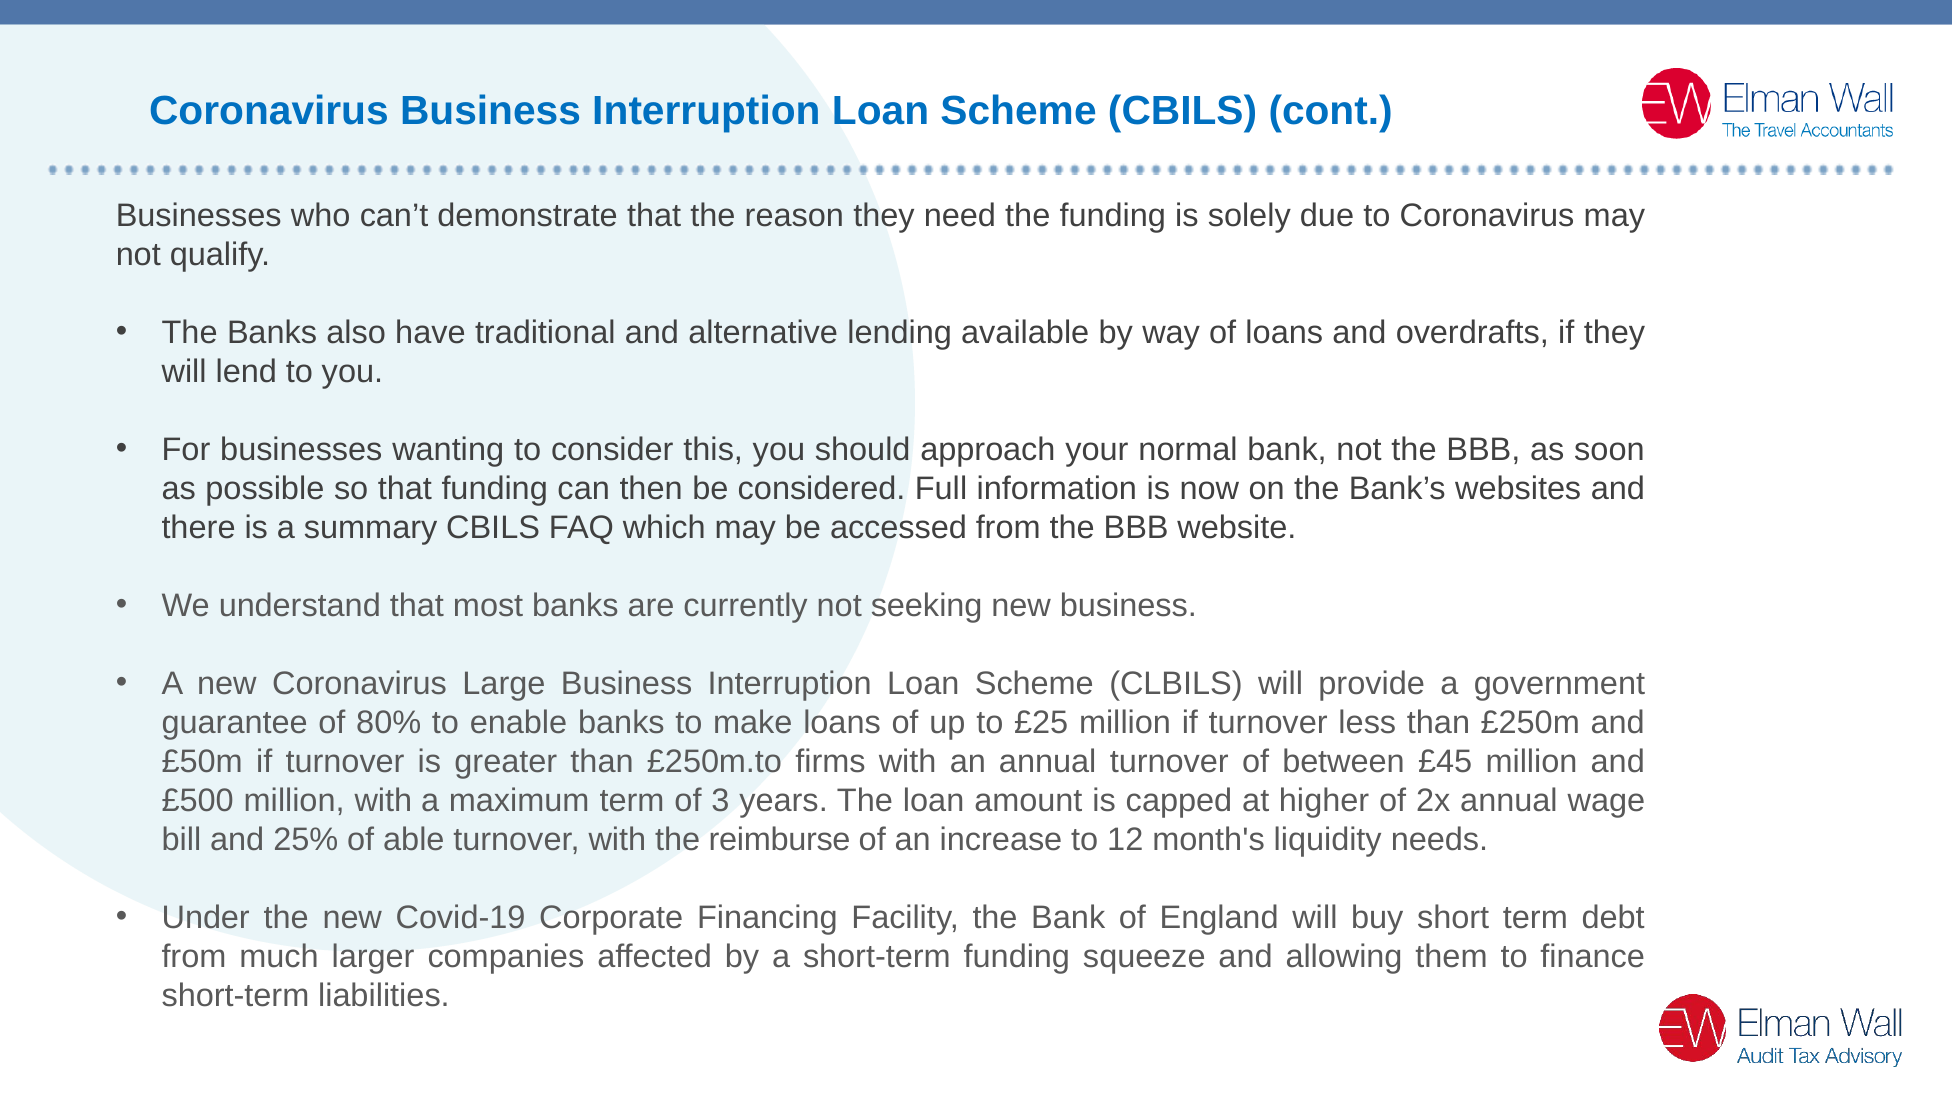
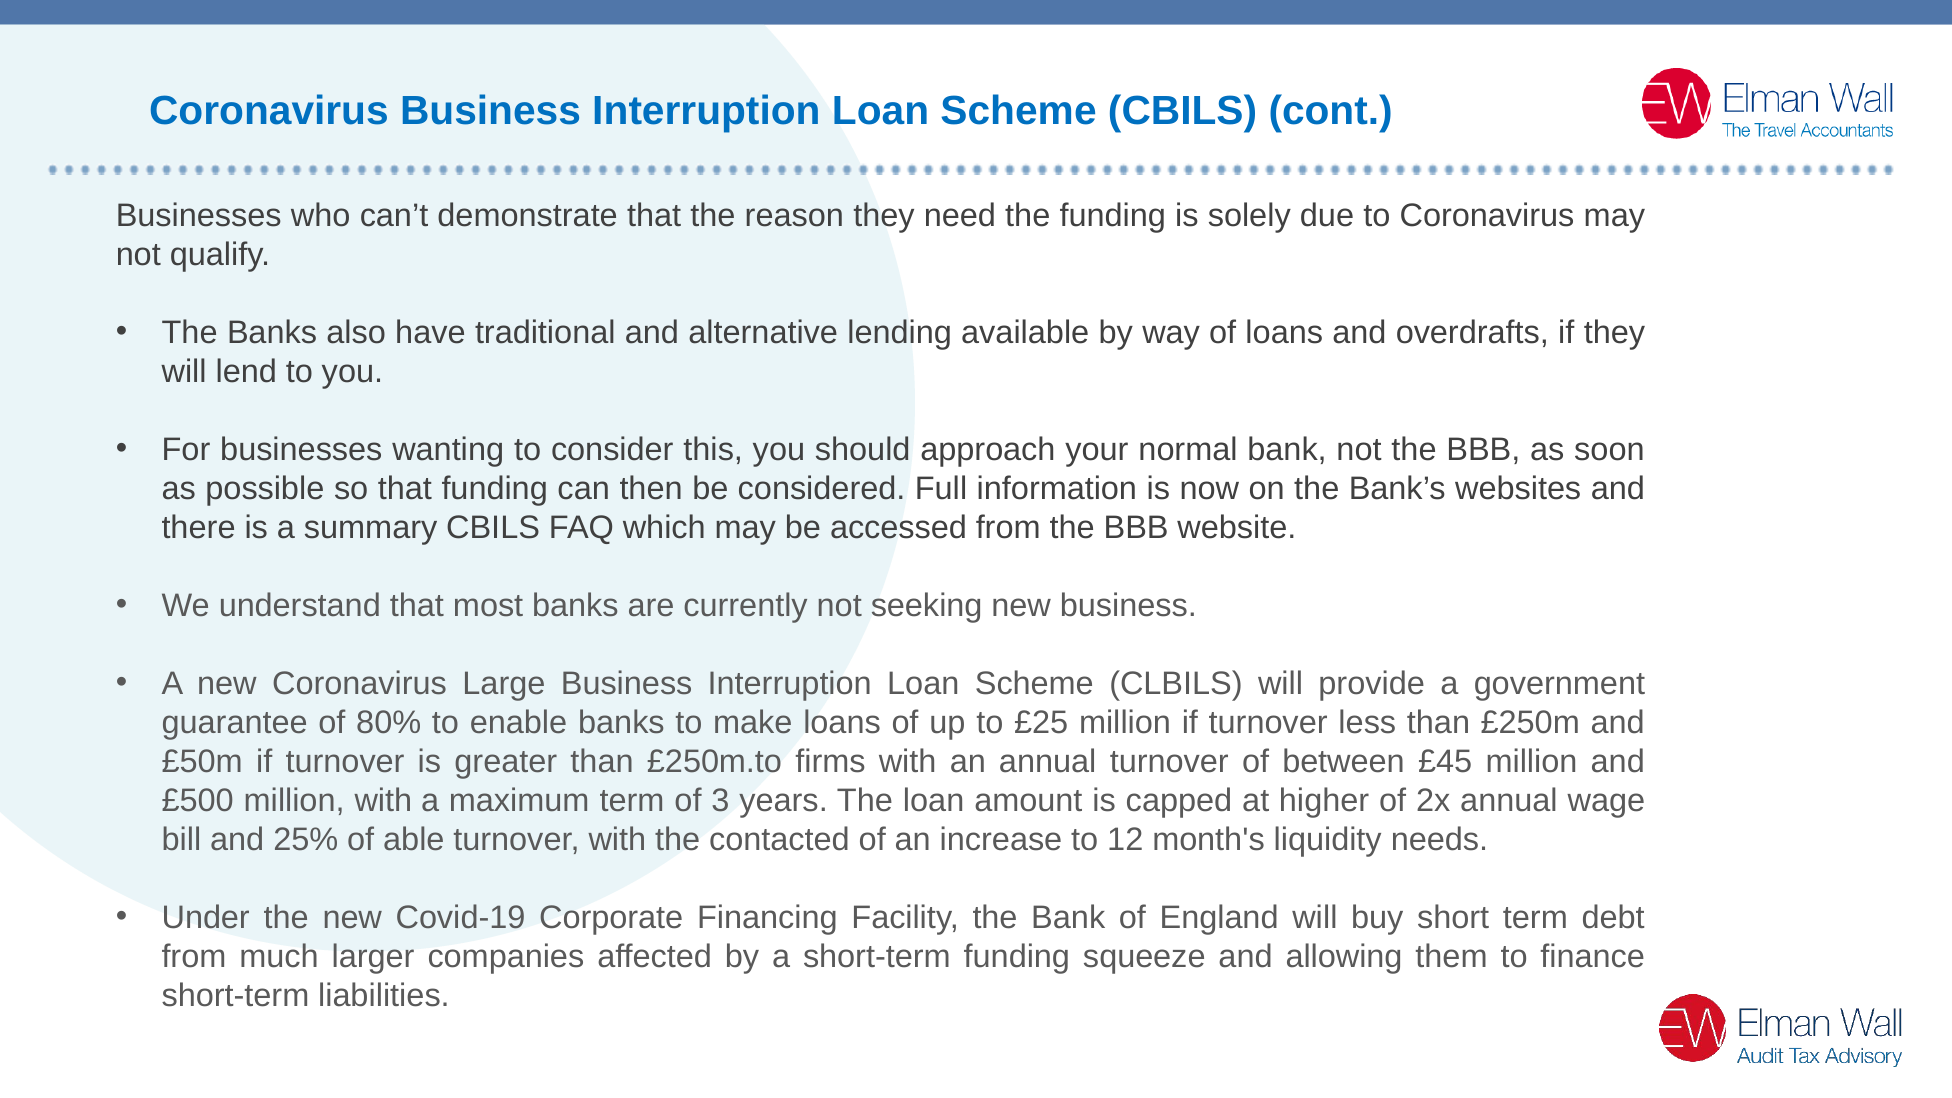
reimburse: reimburse -> contacted (779, 840)
